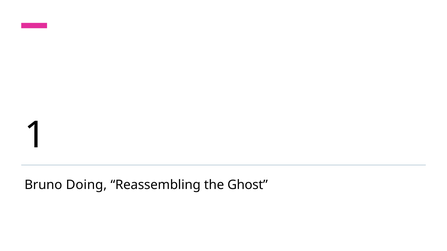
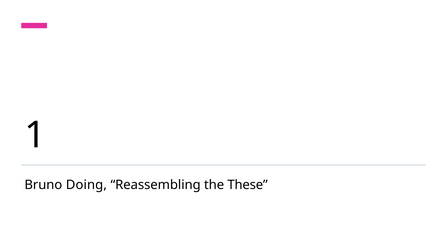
Ghost: Ghost -> These (248, 185)
